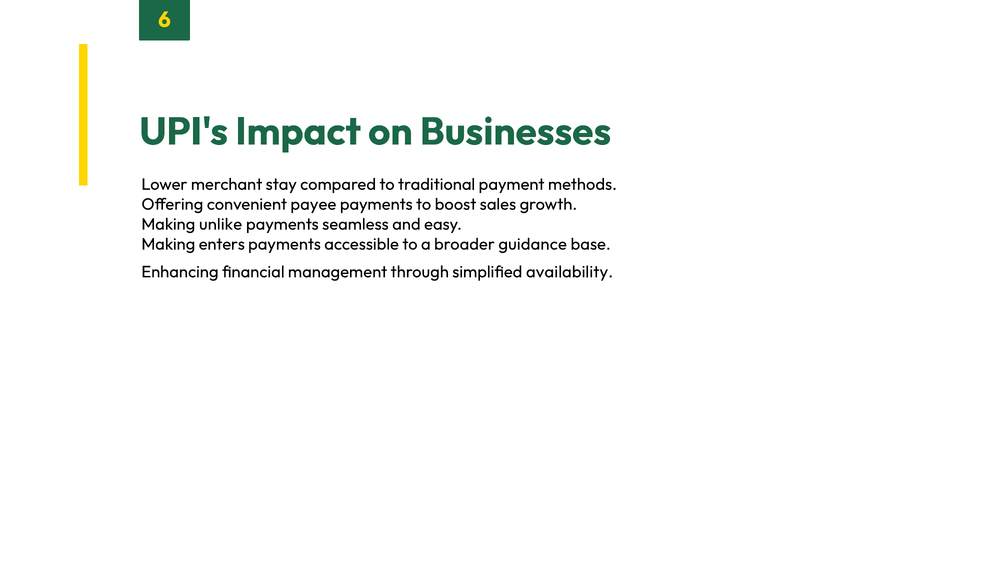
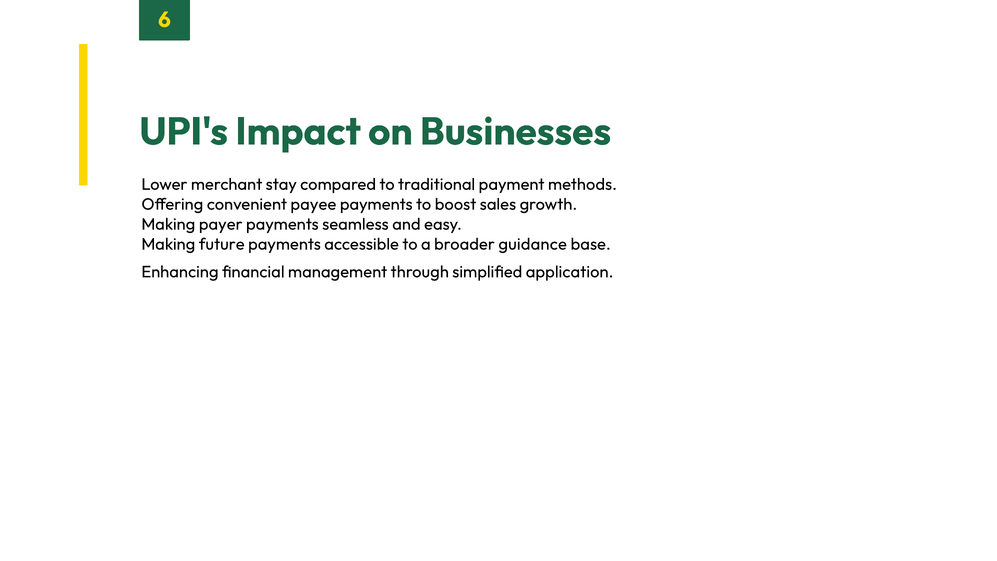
unlike: unlike -> payer (221, 224)
enters: enters -> future (222, 244)
availability: availability -> application (570, 272)
